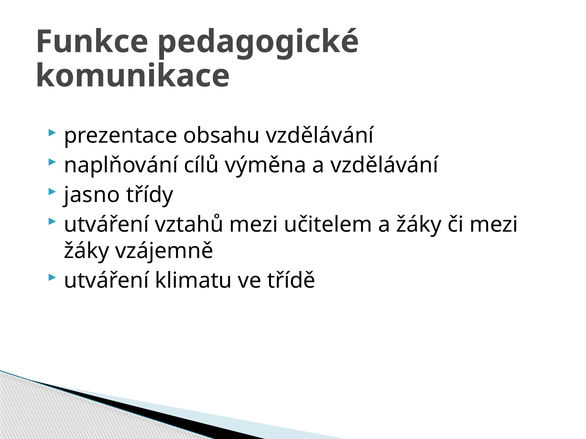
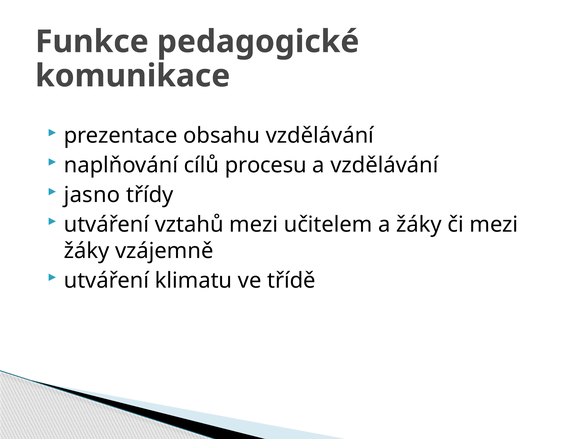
výměna: výměna -> procesu (266, 165)
